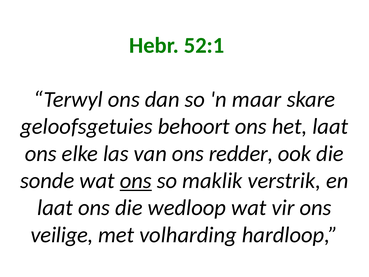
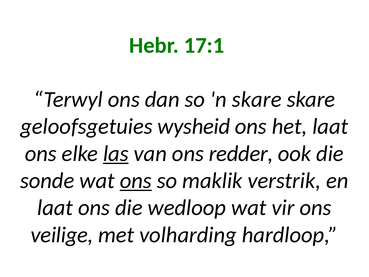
52:1: 52:1 -> 17:1 (204, 45)
n maar: maar -> skare (257, 99)
behoort: behoort -> wysheid (194, 126)
las underline: none -> present (116, 153)
